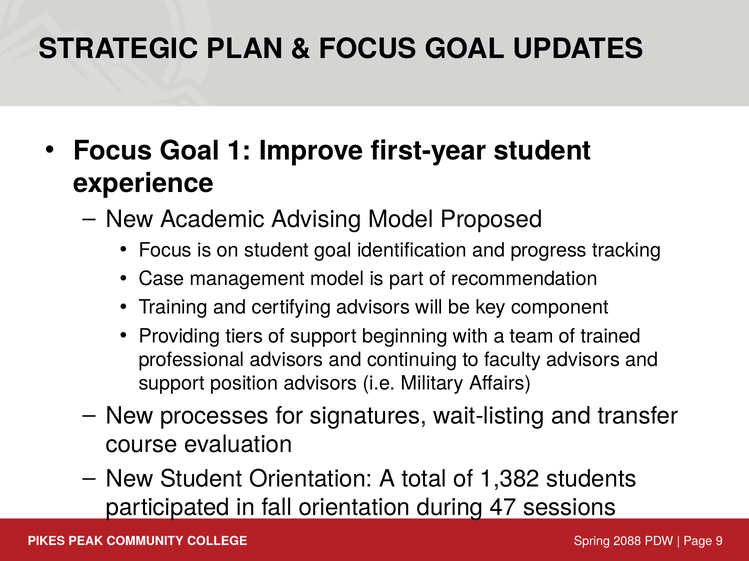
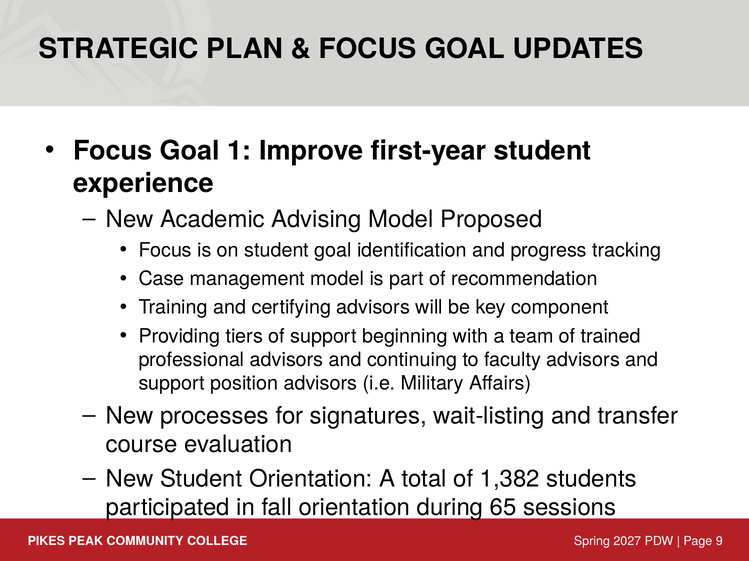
47: 47 -> 65 (503, 508)
2088: 2088 -> 2027 (627, 542)
